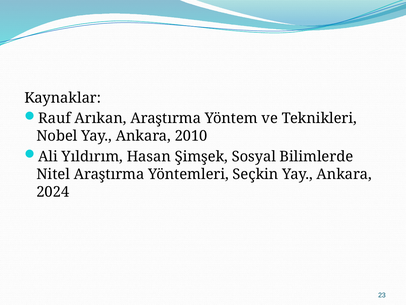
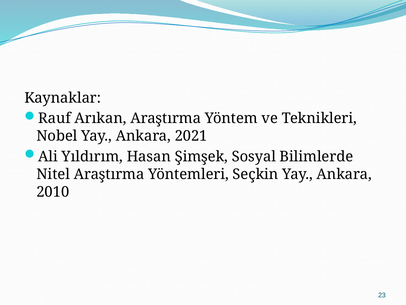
2010: 2010 -> 2021 (191, 136)
2024: 2024 -> 2010 (53, 192)
